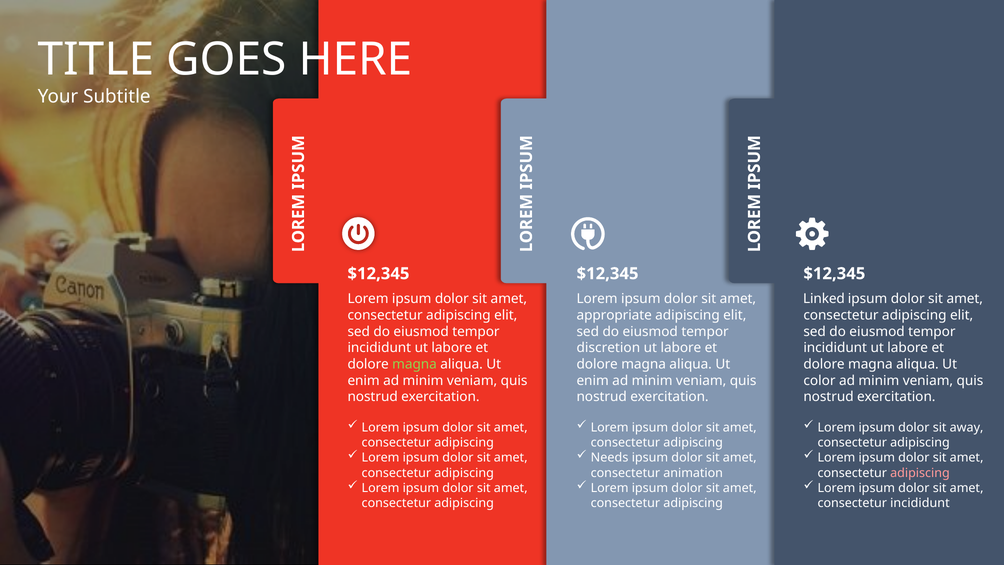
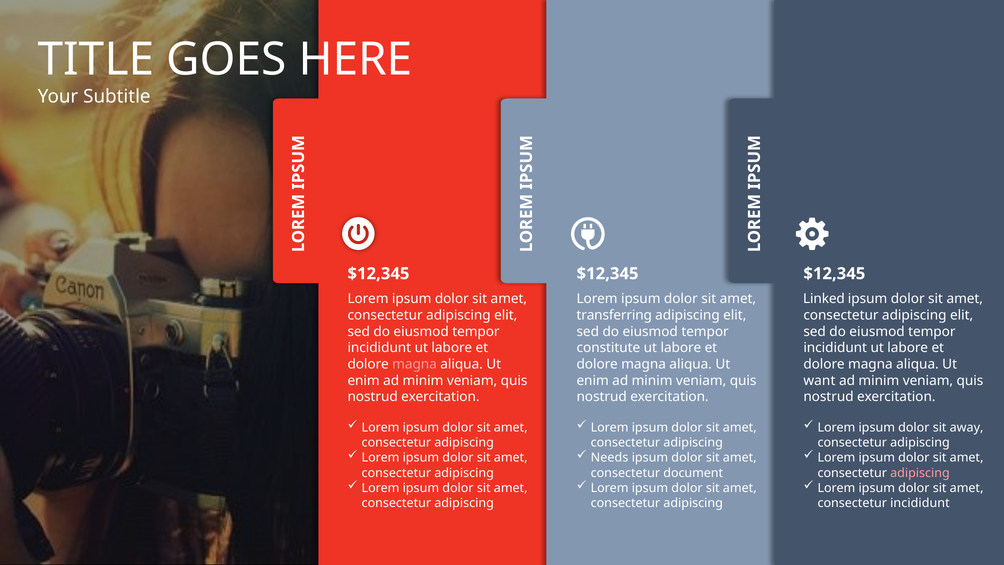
appropriate: appropriate -> transferring (614, 315)
discretion: discretion -> constitute (608, 348)
magna colour: light green -> pink (415, 364)
color: color -> want (819, 380)
animation: animation -> document (693, 473)
